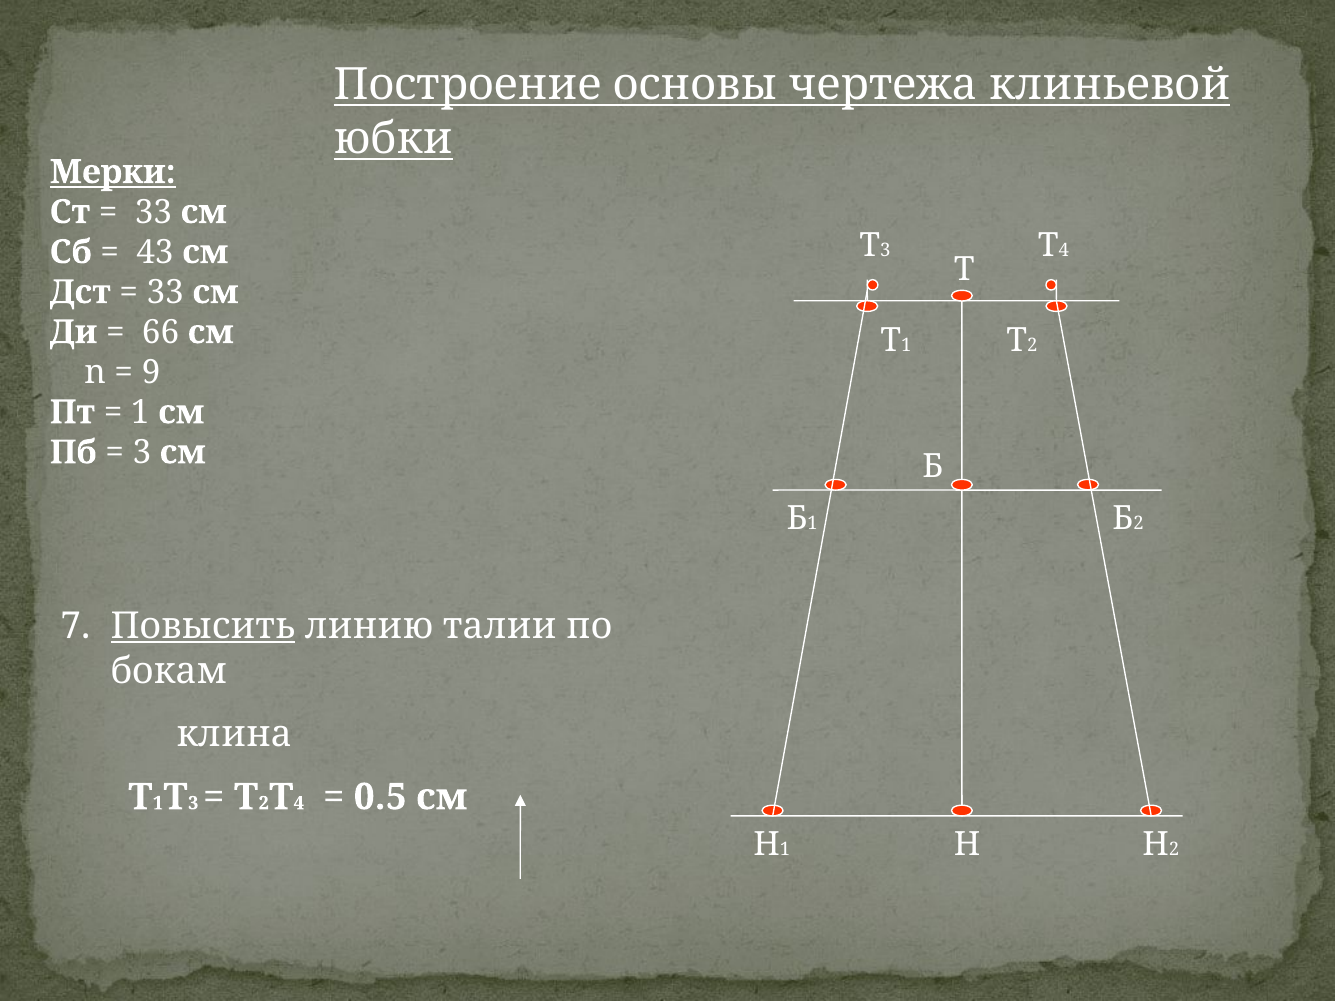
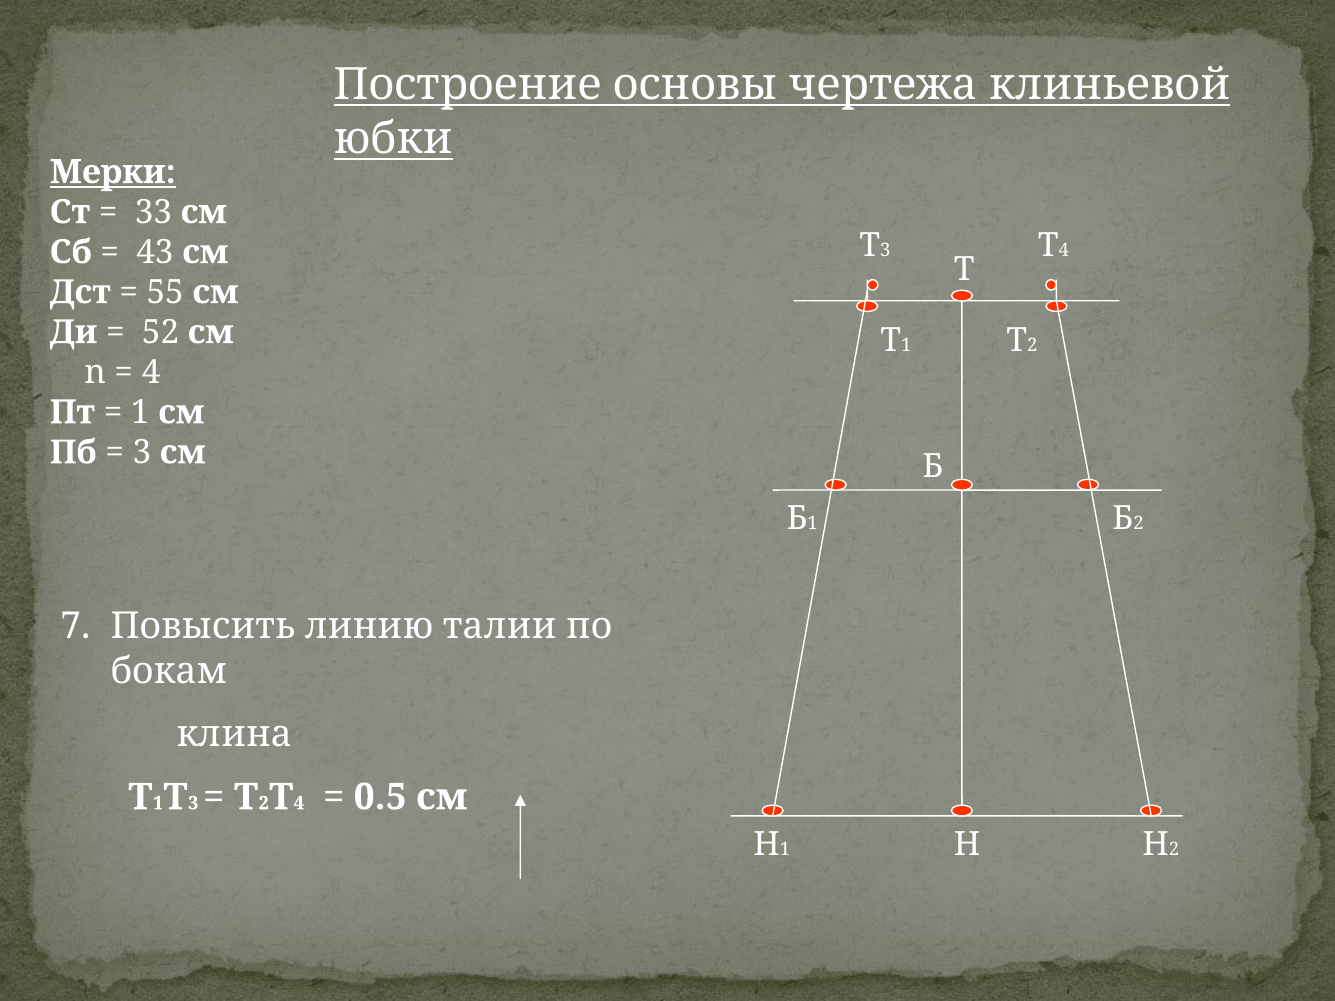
33: 33 -> 55 (165, 292)
66: 66 -> 52 (161, 332)
9: 9 -> 4 (151, 372)
Повысить underline: present -> none (203, 627)
